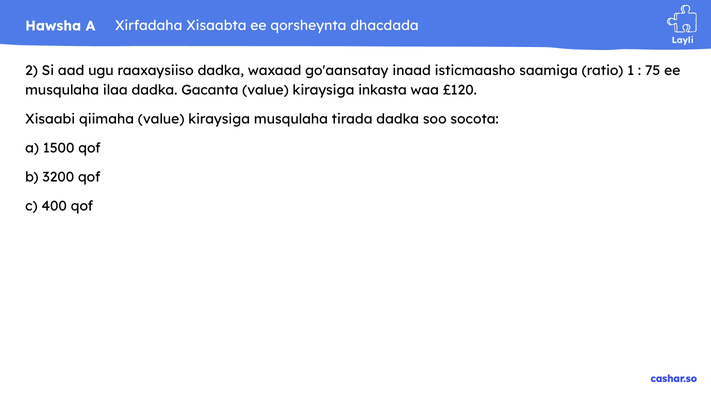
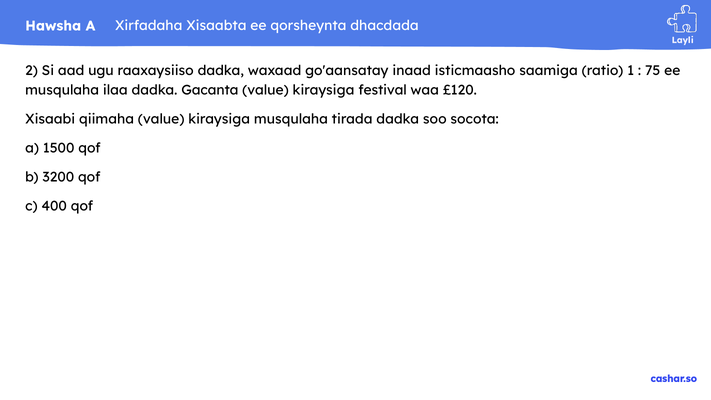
inkasta: inkasta -> festival (383, 90)
